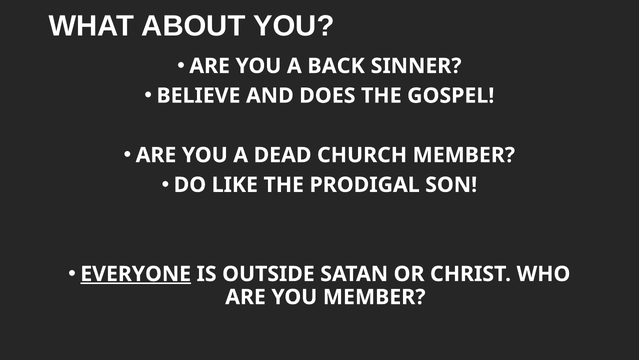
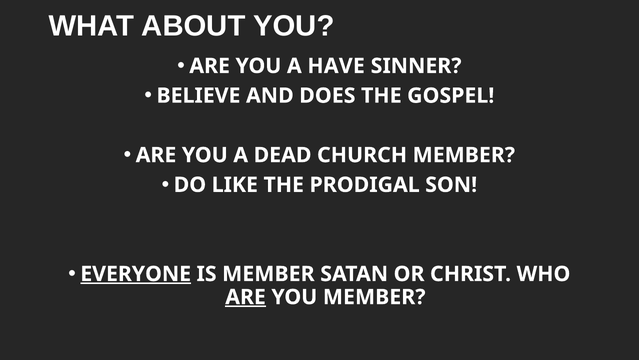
BACK: BACK -> HAVE (336, 66)
IS OUTSIDE: OUTSIDE -> MEMBER (268, 274)
ARE underline: none -> present (246, 297)
